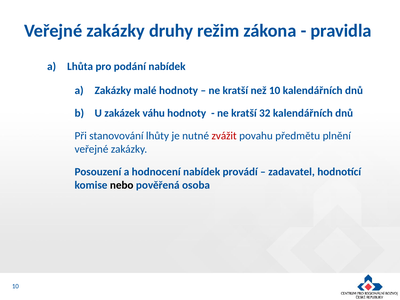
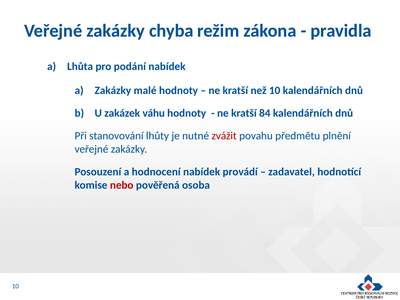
druhy: druhy -> chyba (171, 31)
32: 32 -> 84 (265, 113)
nebo colour: black -> red (122, 185)
